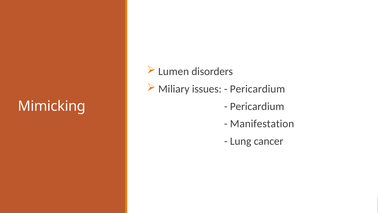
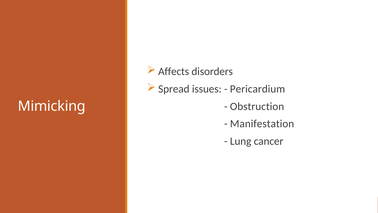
Lumen: Lumen -> Affects (174, 71)
Miliary: Miliary -> Spread (174, 89)
Pericardium: Pericardium -> Obstruction (257, 106)
